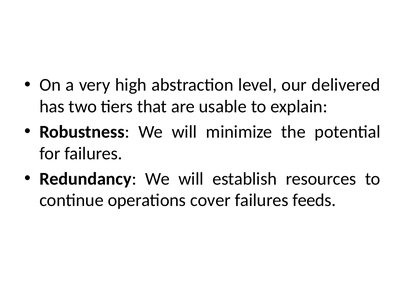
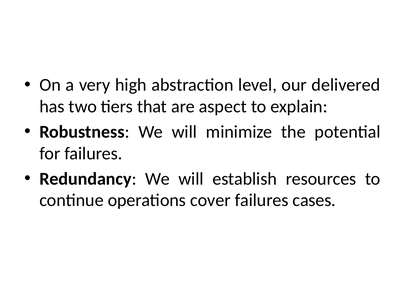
usable: usable -> aspect (223, 107)
feeds: feeds -> cases (314, 200)
